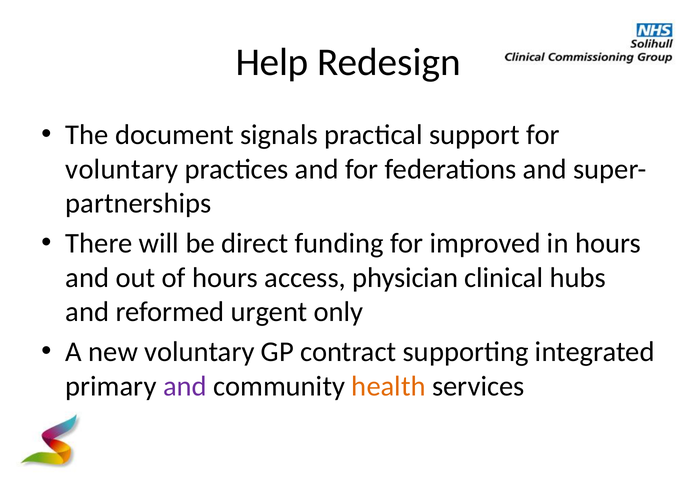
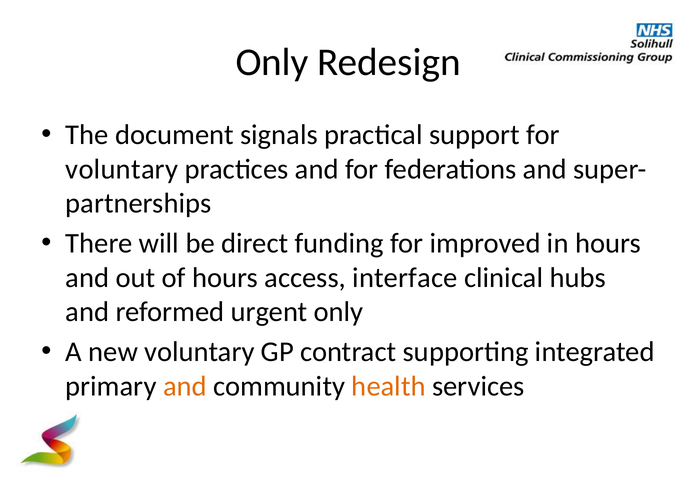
Help: Help -> Only (272, 62)
physician: physician -> interface (405, 278)
and colour: purple -> orange (185, 387)
